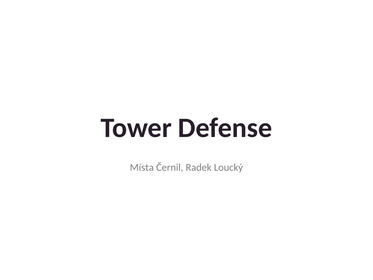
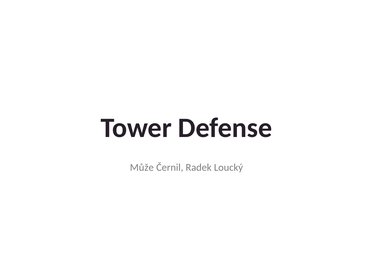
Místa: Místa -> Může (142, 167)
